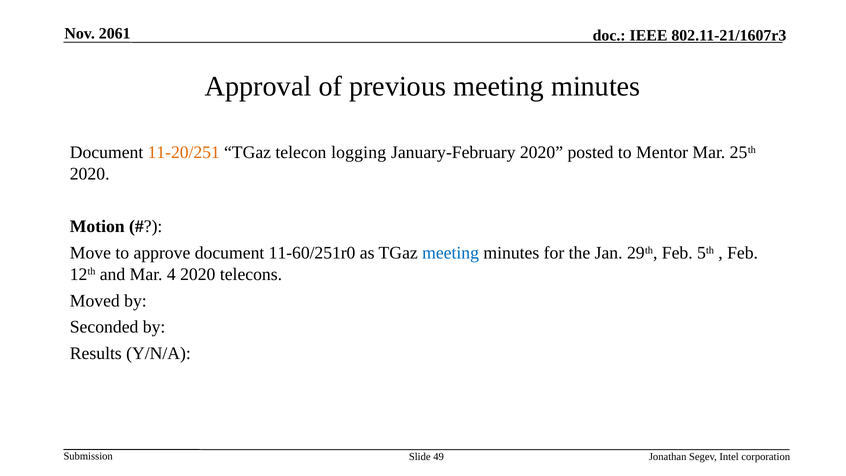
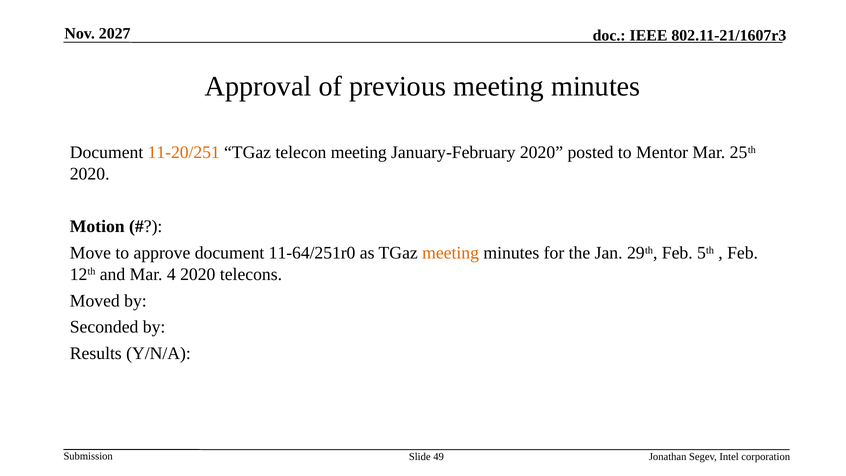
2061: 2061 -> 2027 (115, 34)
telecon logging: logging -> meeting (359, 152)
11-60/251r0: 11-60/251r0 -> 11-64/251r0 (312, 253)
meeting colour: blue -> orange (451, 253)
